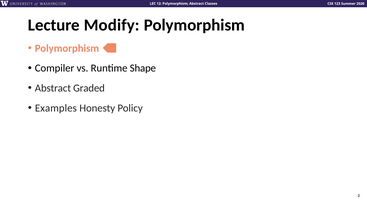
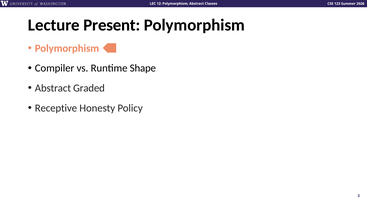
Modify: Modify -> Present (112, 25)
Examples: Examples -> Receptive (56, 108)
